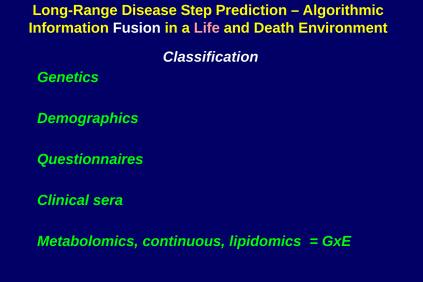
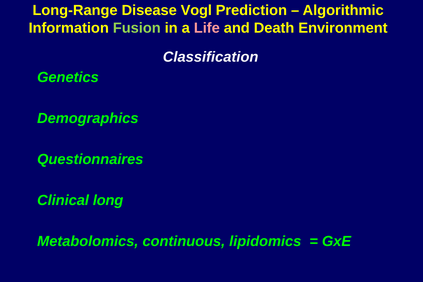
Step: Step -> Vogl (196, 10)
Fusion colour: white -> light green (137, 28)
sera: sera -> long (108, 200)
